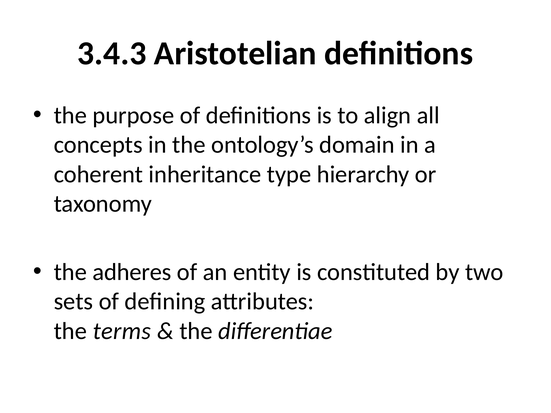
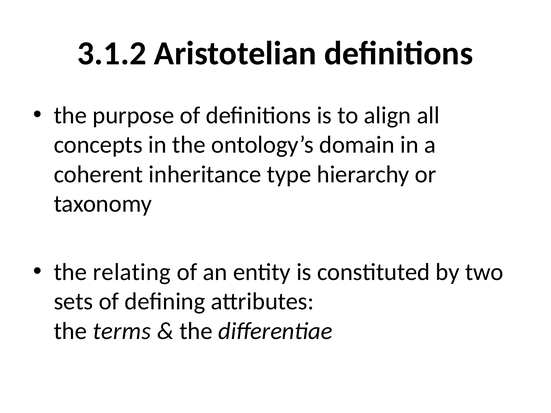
3.4.3: 3.4.3 -> 3.1.2 (112, 53)
adheres: adheres -> relating (132, 272)
